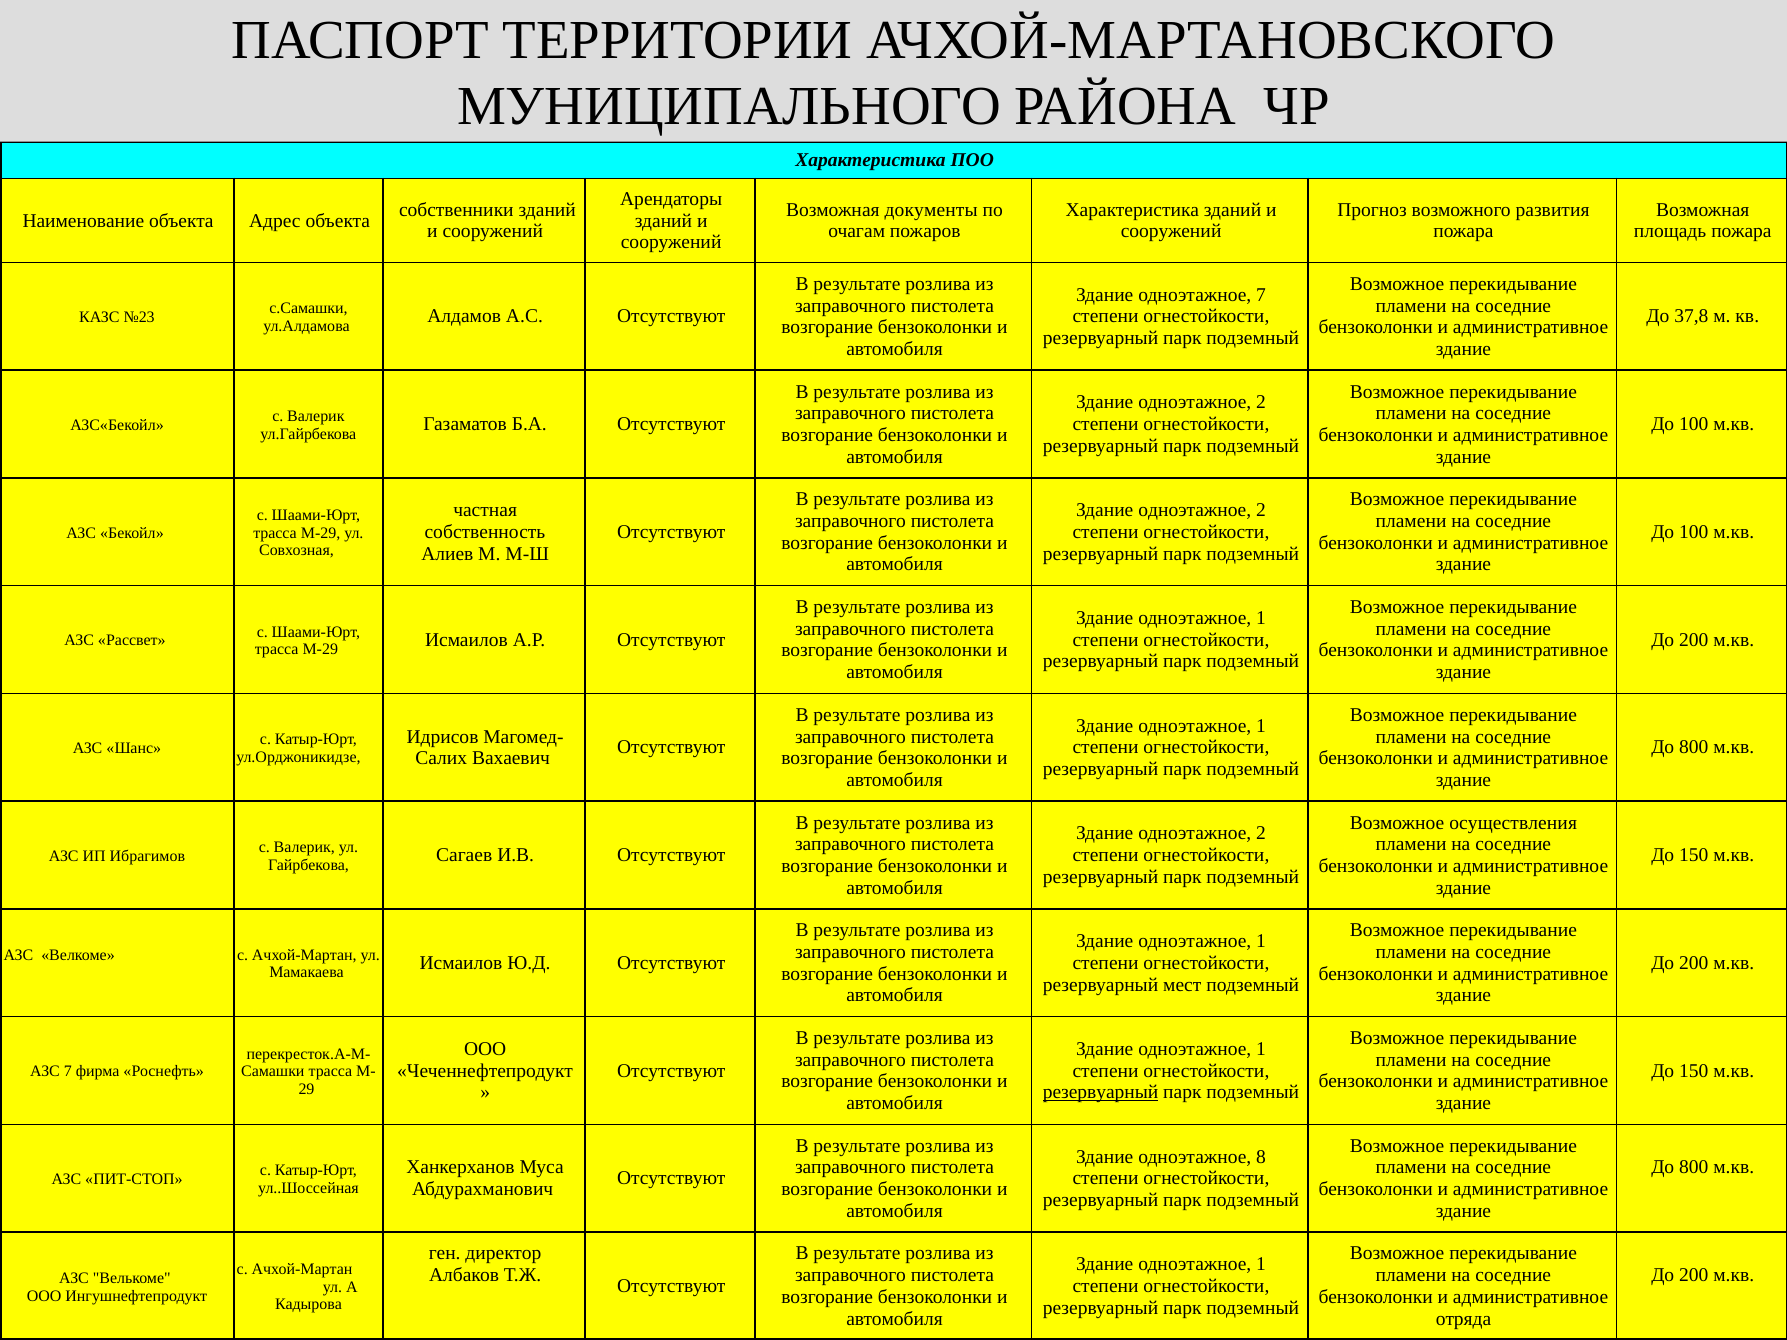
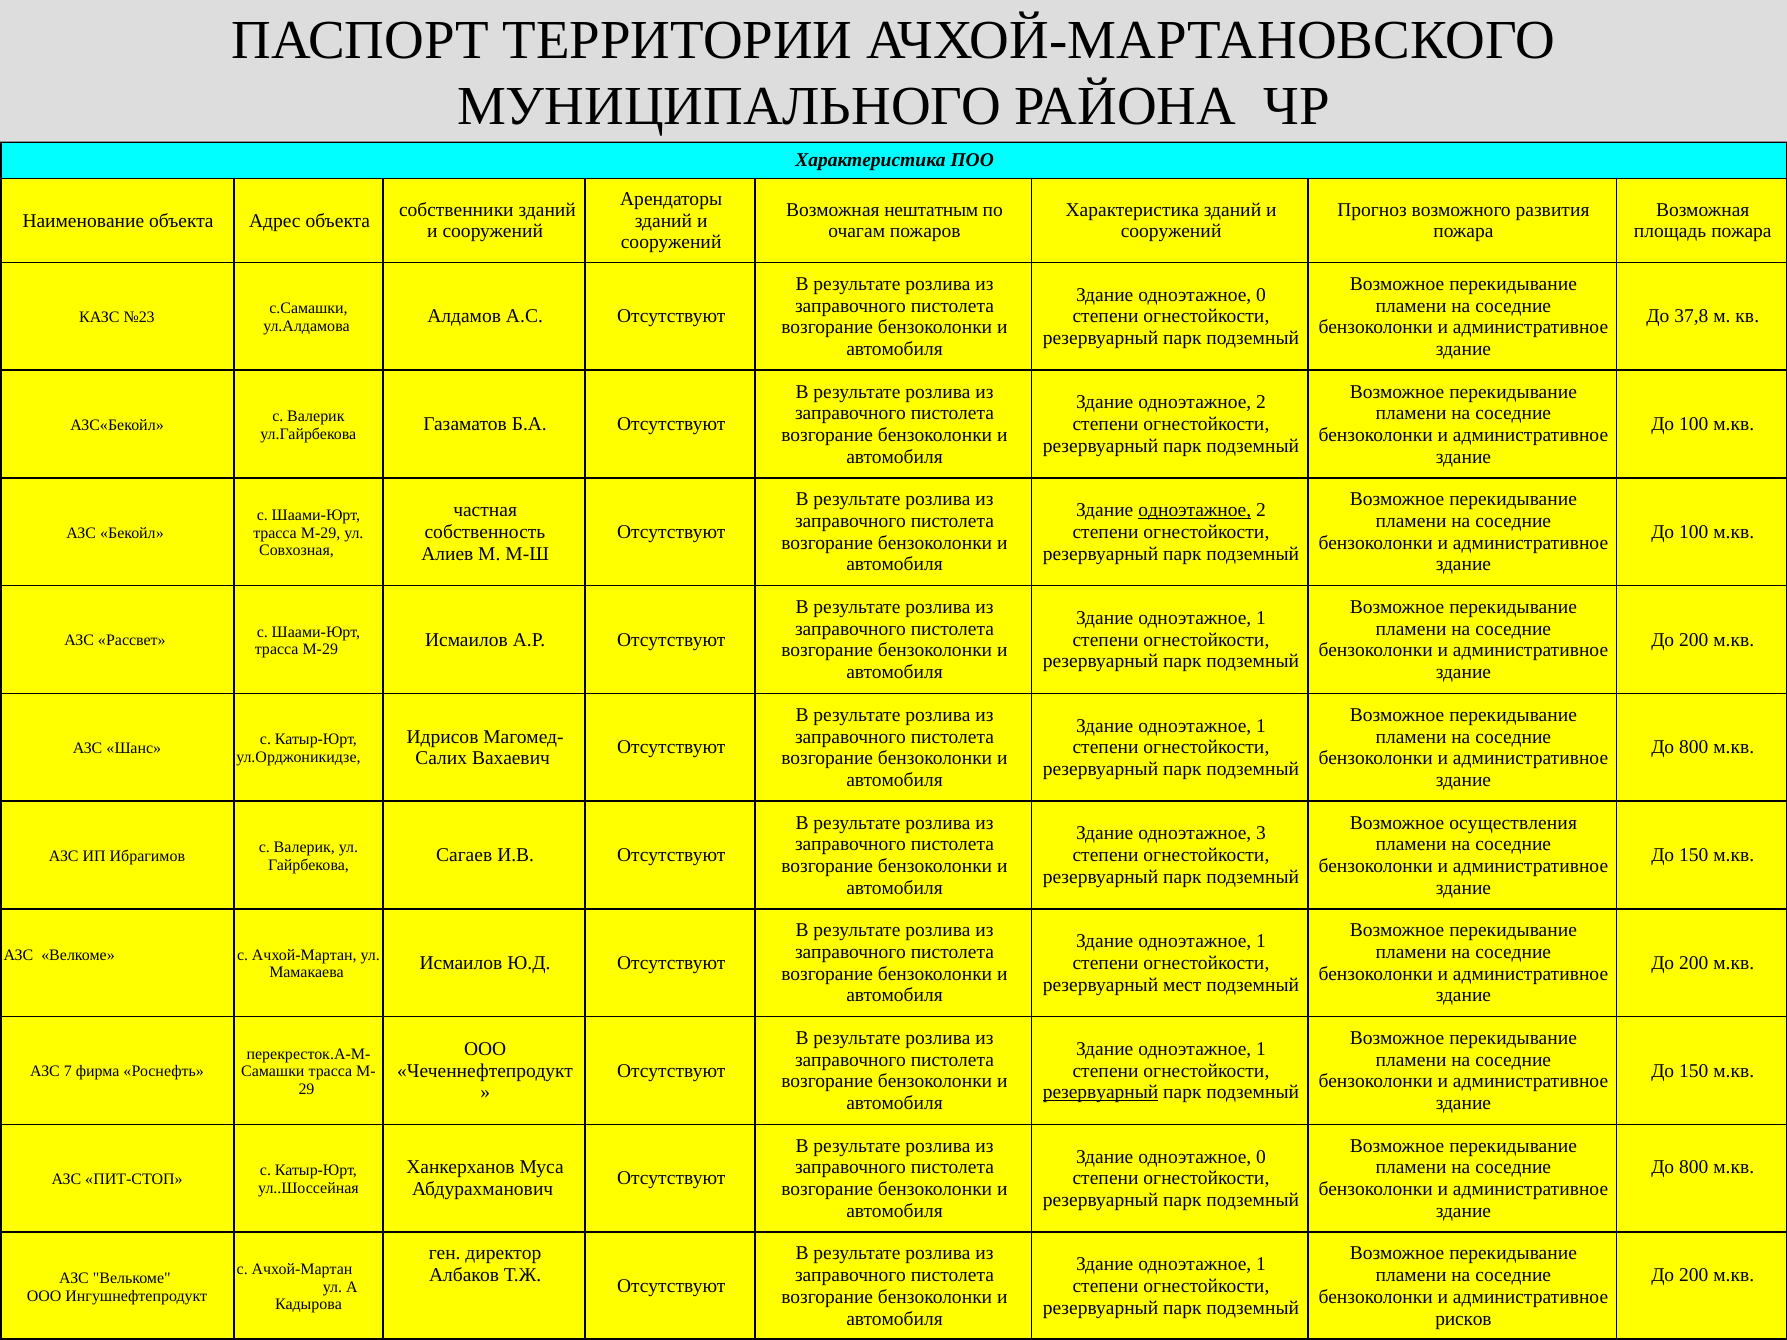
документы: документы -> нештатным (931, 210)
7: 7 -> 0 (1261, 295)
одноэтажное underline: none -> present (1195, 510)
2: 2 -> 3 (1261, 834)
8: 8 -> 0 (1261, 1157)
отряда: отряда -> рисков (1464, 1319)
